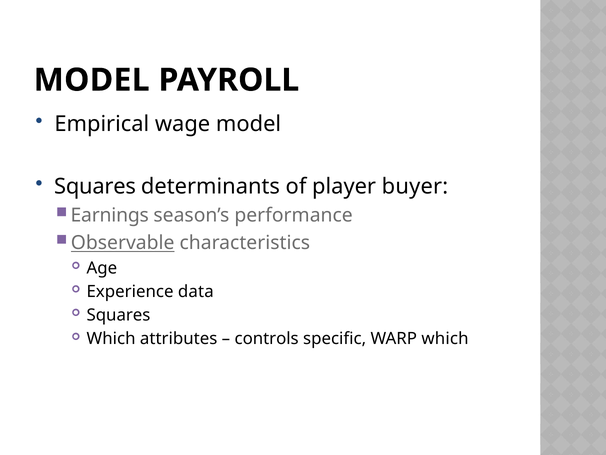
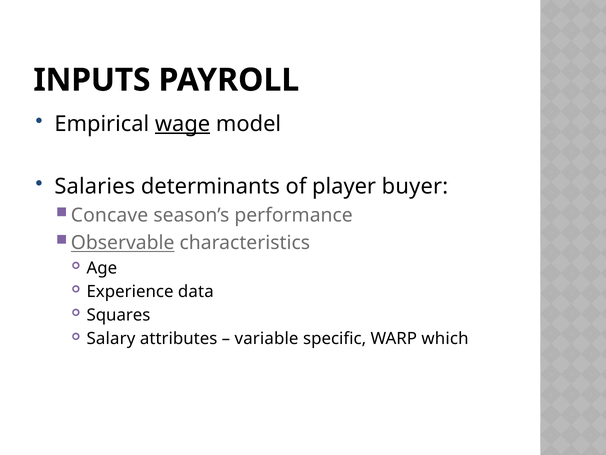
MODEL: MODEL -> INPUTS (92, 80)
wage underline: none -> present (183, 124)
Squares: Squares -> Salaries (95, 186)
Earnings: Earnings -> Concave (110, 215)
Which: Which -> Salary (111, 339)
controls: controls -> variable (267, 339)
